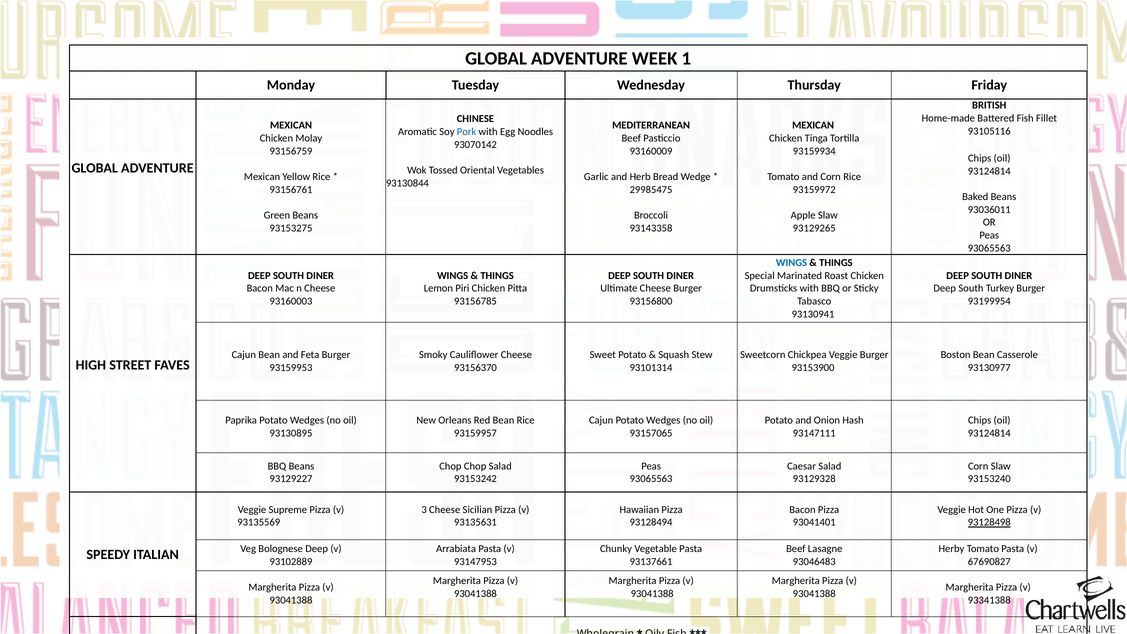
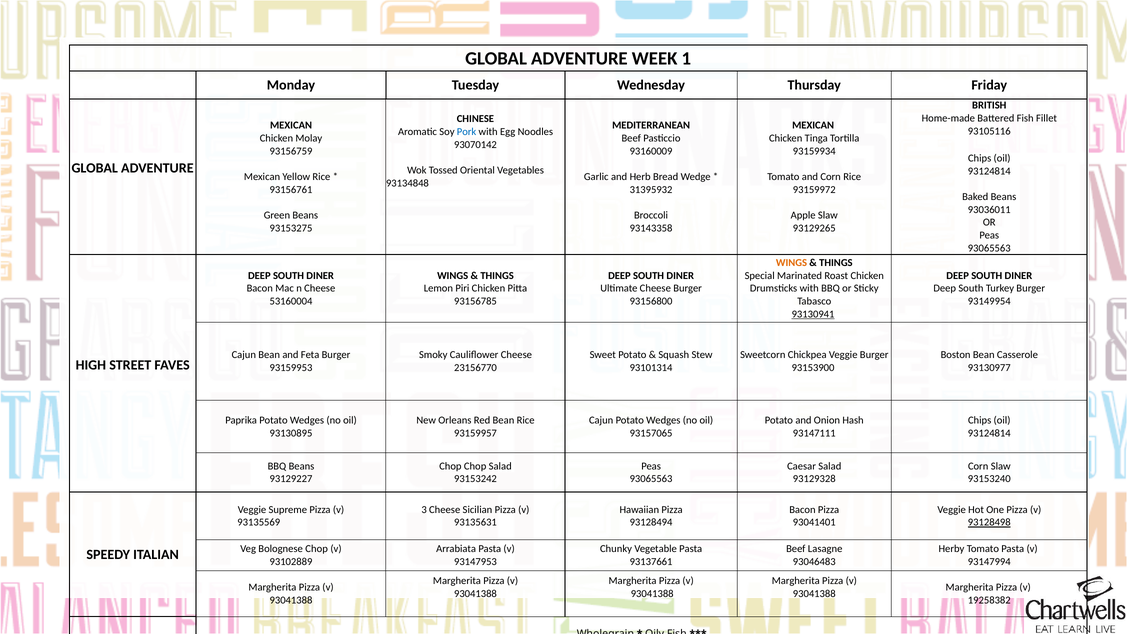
93130844: 93130844 -> 93134848 (407, 183)
29985475: 29985475 -> 31395932 (651, 190)
WINGS colour: blue -> orange (791, 263)
93160003: 93160003 -> 53160004 (291, 301)
93199954: 93199954 -> 93149954 (989, 301)
93130941 underline: none -> present (813, 314)
93156370: 93156370 -> 23156770 (475, 368)
Bolognese Deep: Deep -> Chop (317, 549)
67690827: 67690827 -> 93147994 (989, 562)
93341388: 93341388 -> 19258382 (989, 600)
